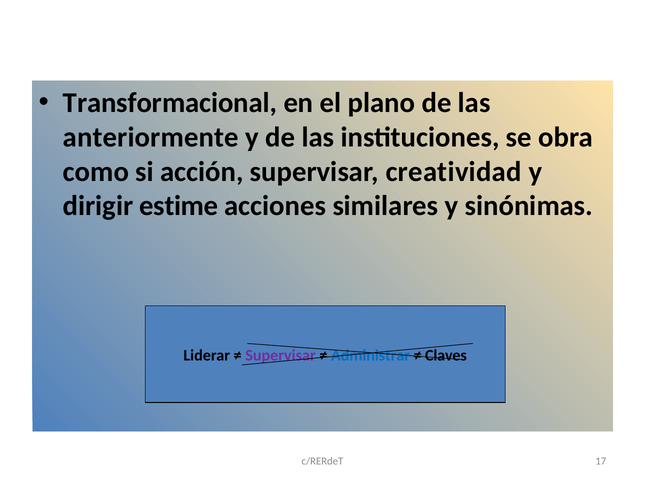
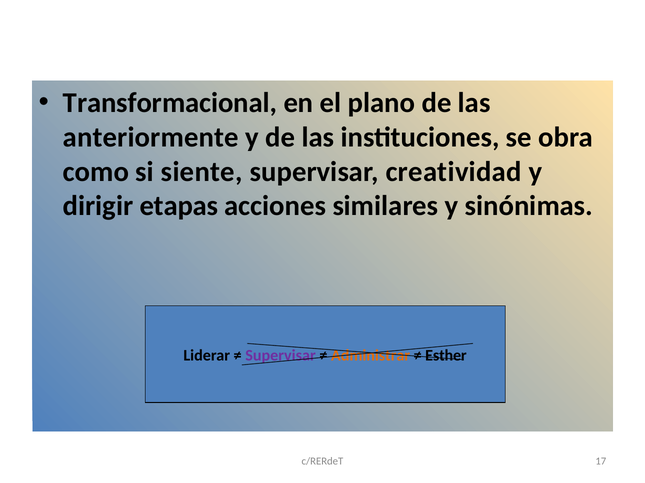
acción: acción -> siente (202, 172)
estime: estime -> etapas (179, 206)
Administrar colour: blue -> orange (371, 356)
Claves: Claves -> Esther (446, 356)
